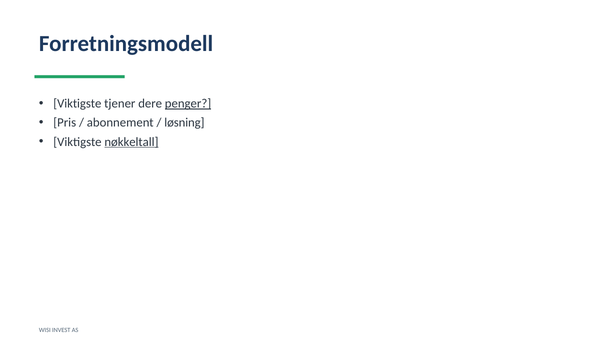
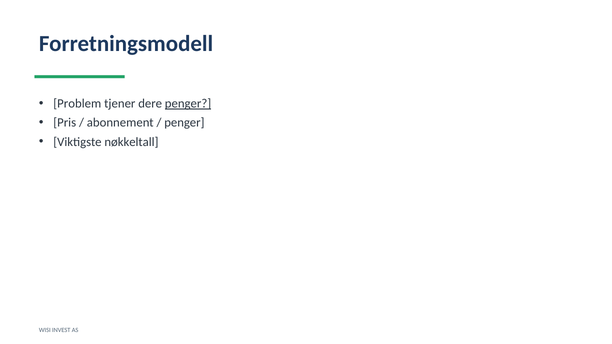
Viktigste: Viktigste -> Problem (77, 104)
løsning: løsning -> penger (184, 123)
nøkkeltall underline: present -> none (131, 142)
